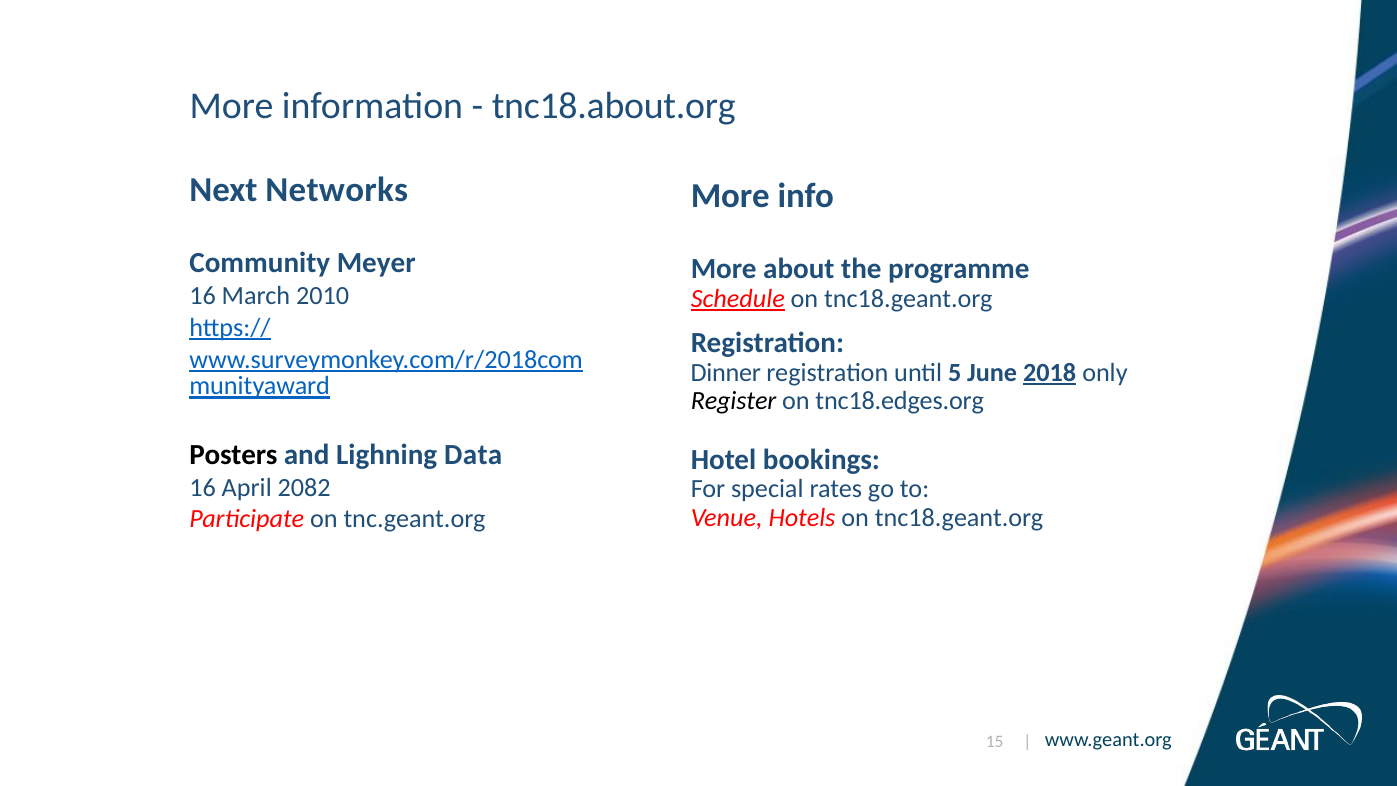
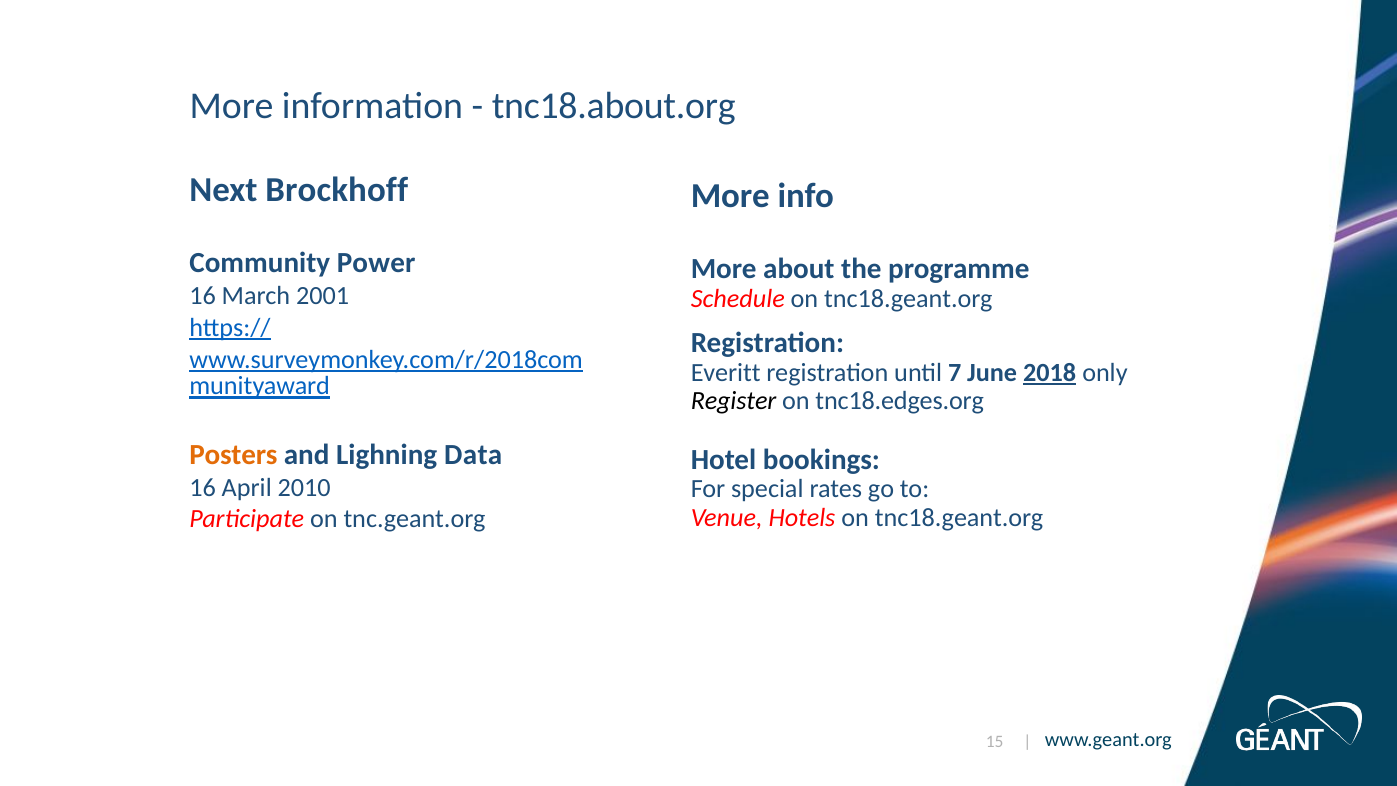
Networks: Networks -> Brockhoff (337, 190)
Meyer: Meyer -> Power (376, 263)
2010: 2010 -> 2001 (323, 296)
Schedule underline: present -> none (738, 299)
Dinner: Dinner -> Everitt (726, 373)
5: 5 -> 7 (955, 373)
Posters colour: black -> orange (233, 455)
2082: 2082 -> 2010 (304, 488)
